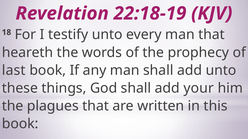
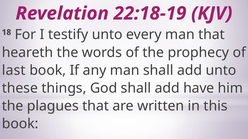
your: your -> have (199, 88)
